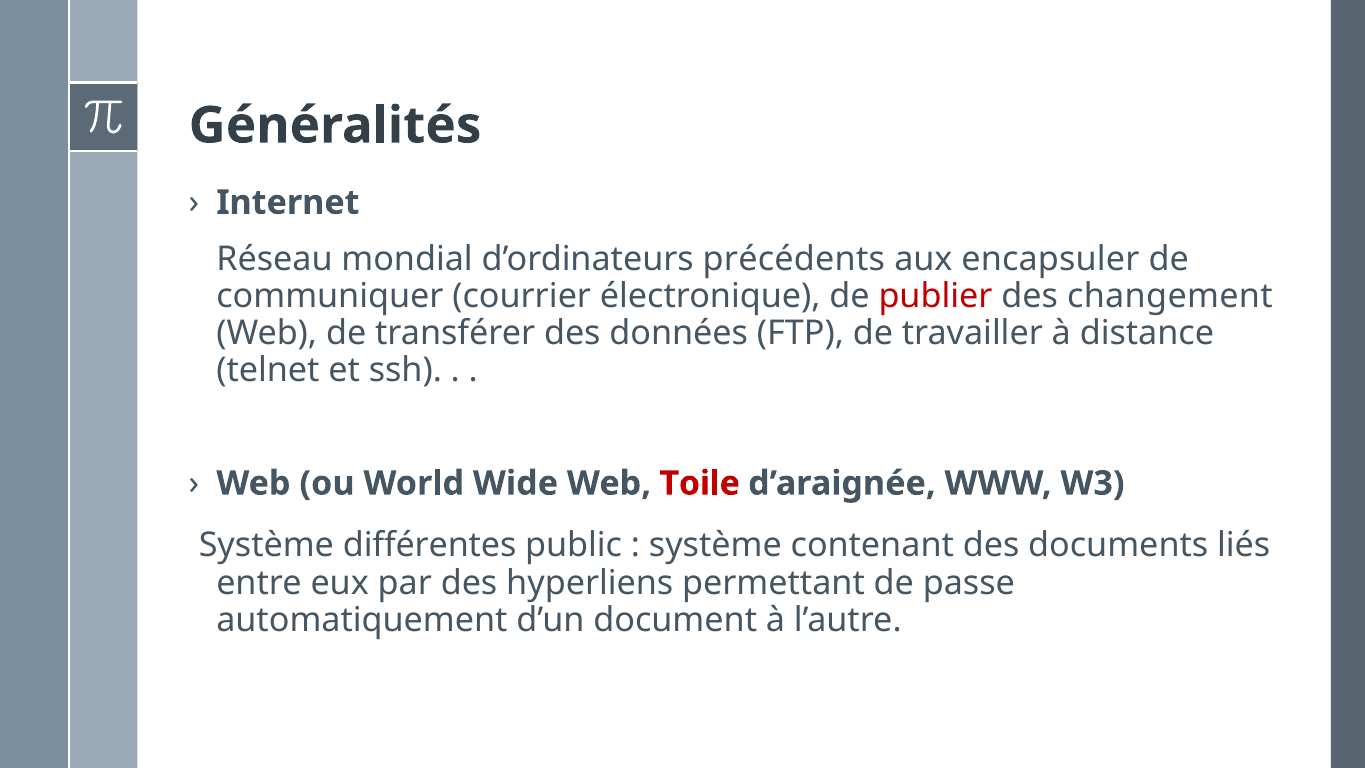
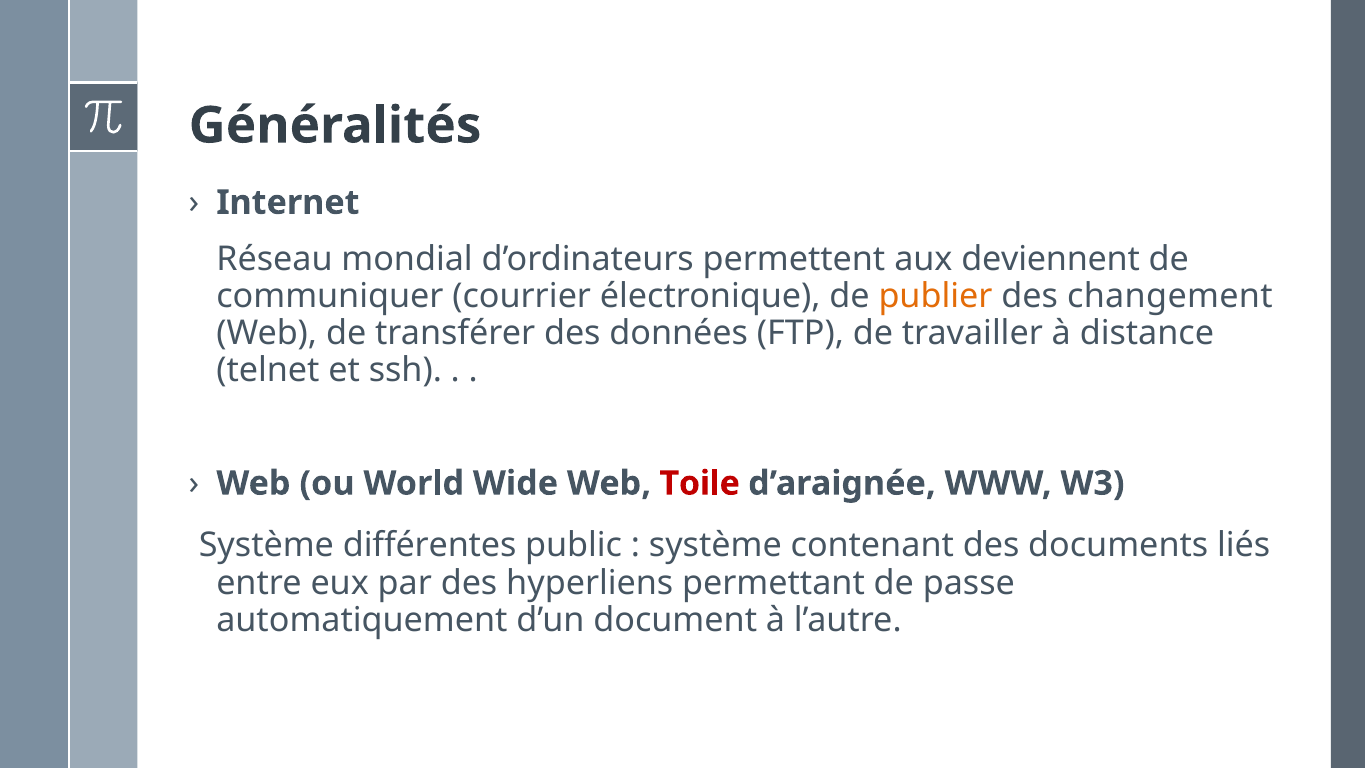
précédents: précédents -> permettent (794, 259)
encapsuler: encapsuler -> deviennent (1051, 259)
publier colour: red -> orange (936, 296)
